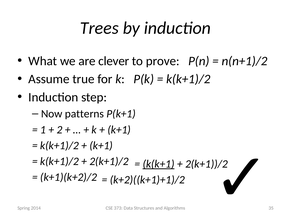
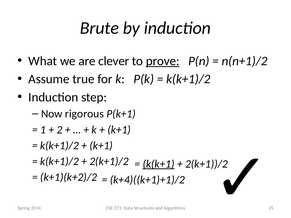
Trees: Trees -> Brute (99, 28)
prove underline: none -> present (163, 61)
patterns: patterns -> rigorous (84, 114)
k+2)((k+1)+1)/2: k+2)((k+1)+1)/2 -> k+4)((k+1)+1)/2 (147, 180)
